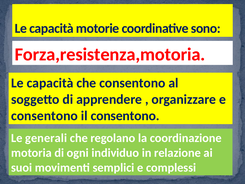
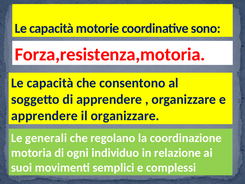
consentono: consentono -> apprendere (44, 116)
il consentono: consentono -> organizzare (125, 116)
